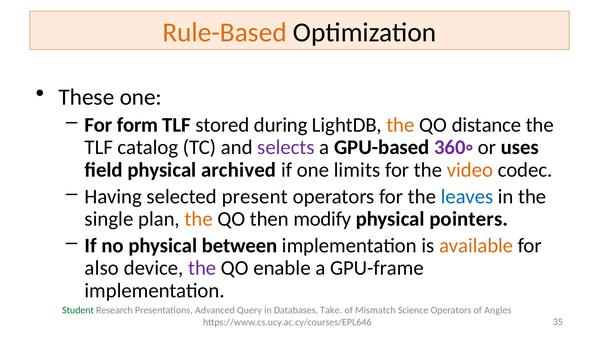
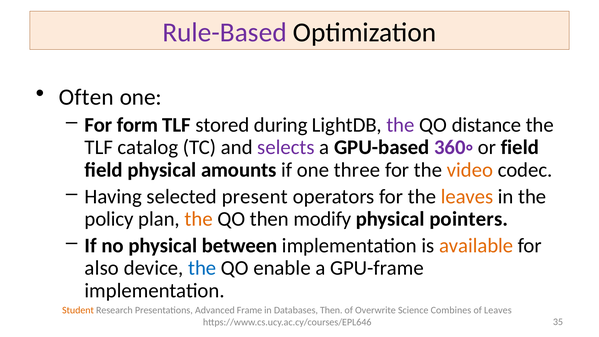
Rule-Based colour: orange -> purple (225, 33)
These: These -> Often (86, 97)
the colour: orange -> purple (400, 125)
or uses: uses -> field (520, 147)
archived: archived -> amounts (239, 170)
limits: limits -> three (357, 170)
leaves colour: blue -> orange (467, 196)
single: single -> policy (109, 219)
the colour: purple -> blue (202, 268)
Student colour: green -> orange (78, 310)
Query: Query -> Frame (250, 310)
Databases Take: Take -> Then (331, 310)
Mismatch: Mismatch -> Overwrite (375, 310)
Science Operators: Operators -> Combines (451, 310)
of Angles: Angles -> Leaves (498, 310)
